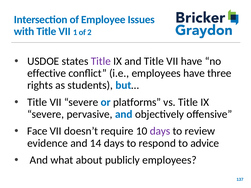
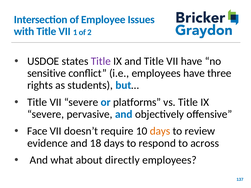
effective: effective -> sensitive (47, 73)
days colour: purple -> orange (160, 131)
14: 14 -> 18 (96, 143)
advice: advice -> across (205, 143)
publicly: publicly -> directly (122, 160)
